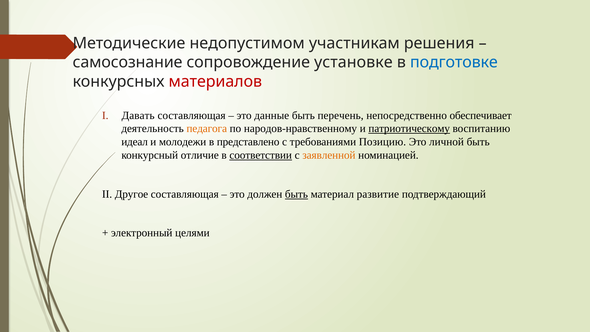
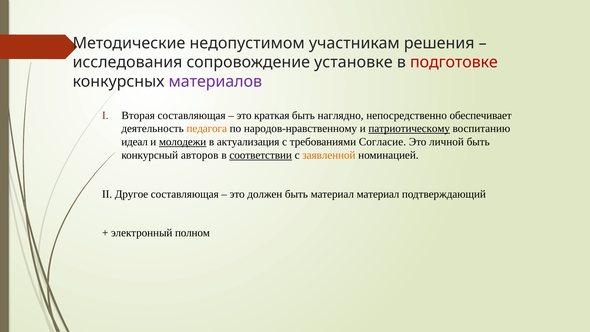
самосознание: самосознание -> исследования (128, 62)
подготовке colour: blue -> red (454, 62)
материалов colour: red -> purple (215, 81)
Давать: Давать -> Вторая (138, 115)
данные: данные -> краткая (272, 115)
перечень: перечень -> наглядно (341, 115)
молодежи underline: none -> present (183, 142)
представлено: представлено -> актуализация (248, 142)
Позицию: Позицию -> Согласие (382, 142)
отличие: отличие -> авторов (200, 155)
быть underline: present -> none (296, 194)
материал развитие: развитие -> материал (378, 194)
целями: целями -> полном (192, 233)
